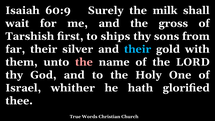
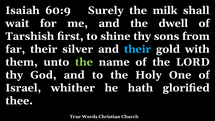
gross: gross -> dwell (173, 23)
ships: ships -> shine (115, 36)
the colour: pink -> light green (84, 62)
